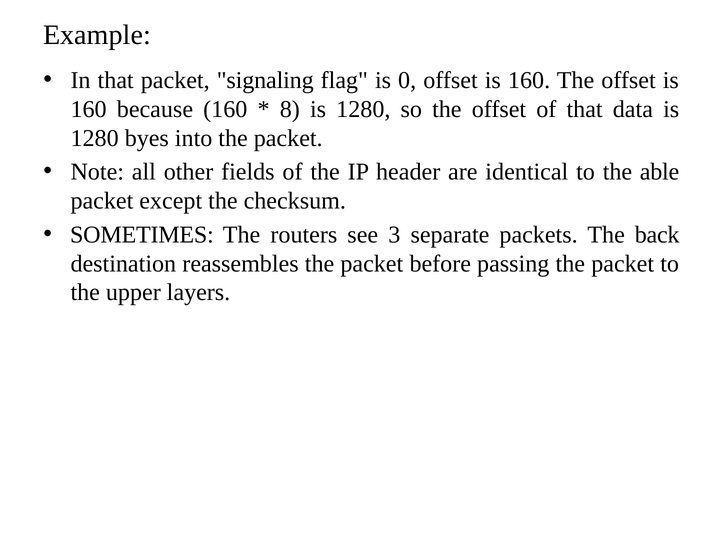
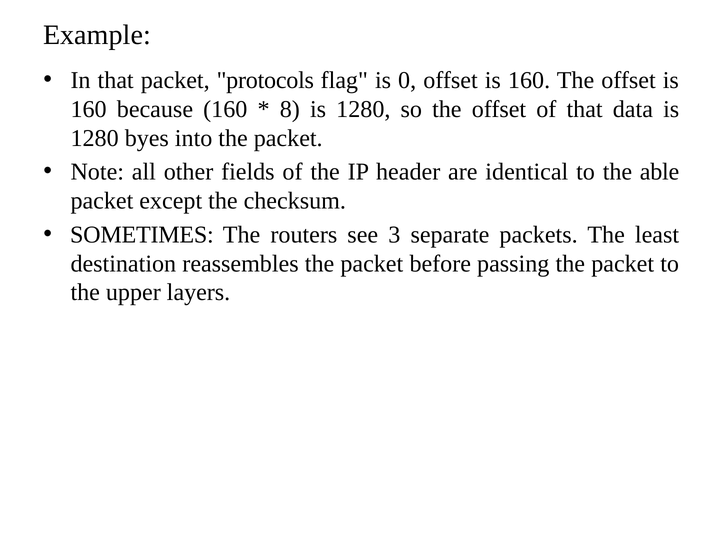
signaling: signaling -> protocols (265, 80)
back: back -> least (657, 234)
